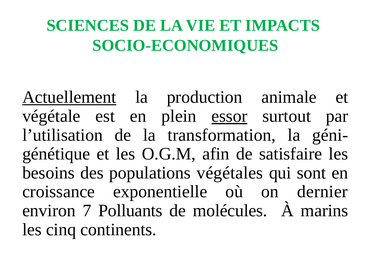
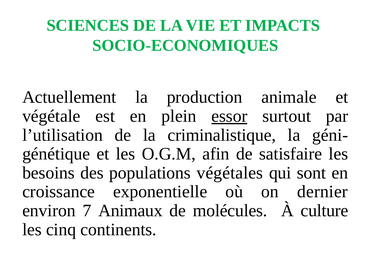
Actuellement underline: present -> none (69, 97)
transformation: transformation -> criminalistique (222, 135)
Polluants: Polluants -> Animaux (130, 211)
marins: marins -> culture (325, 211)
